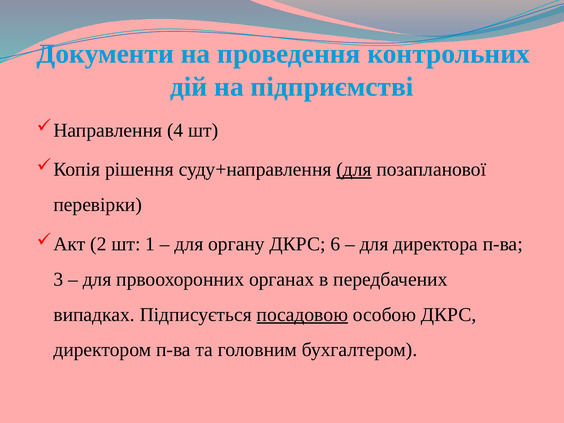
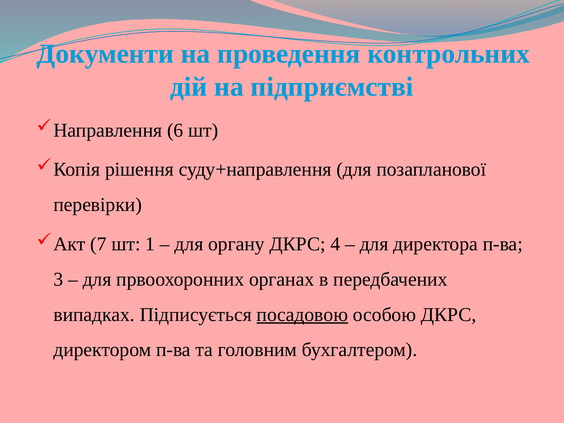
4: 4 -> 6 (175, 130)
для underline: present -> none (354, 170)
2: 2 -> 7 (98, 244)
6: 6 -> 4 (335, 244)
